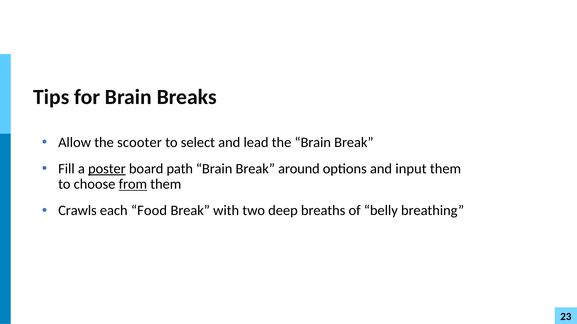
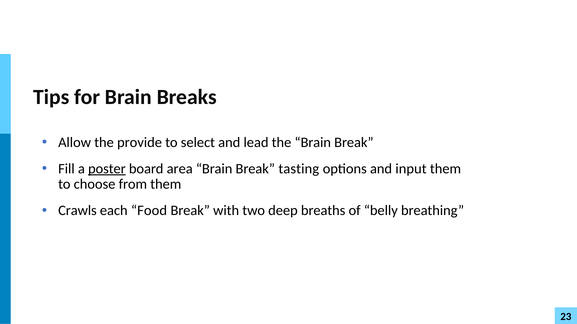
scooter: scooter -> provide (140, 143)
path: path -> area (180, 169)
around: around -> tasting (299, 169)
from underline: present -> none (133, 185)
